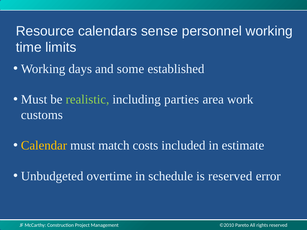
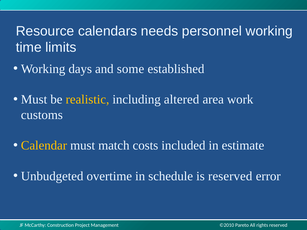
sense: sense -> needs (160, 31)
realistic colour: light green -> yellow (87, 100)
parties: parties -> altered (182, 100)
